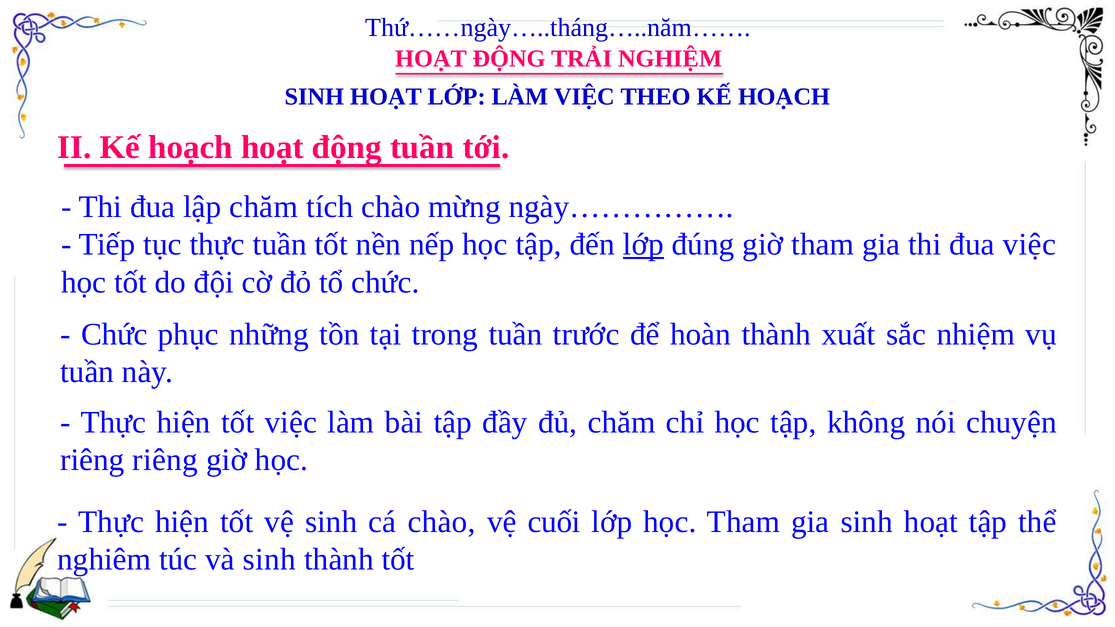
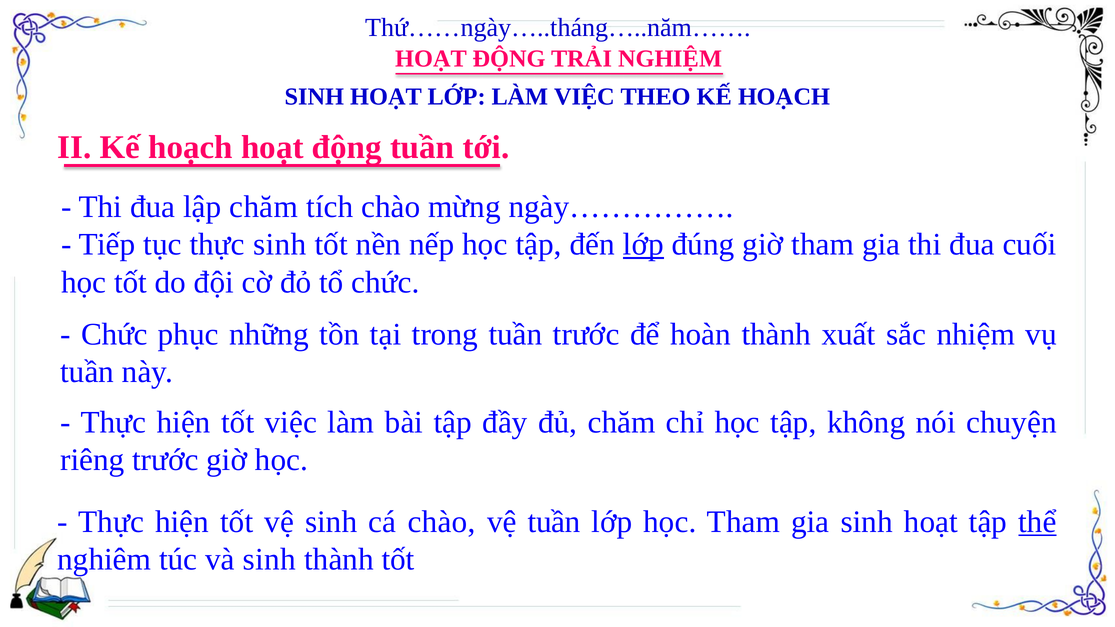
thực tuần: tuần -> sinh (280, 244)
đua việc: việc -> cuối (1030, 244)
riêng riêng: riêng -> trước (165, 460)
vệ cuối: cuối -> tuần (554, 521)
thể underline: none -> present (1037, 521)
